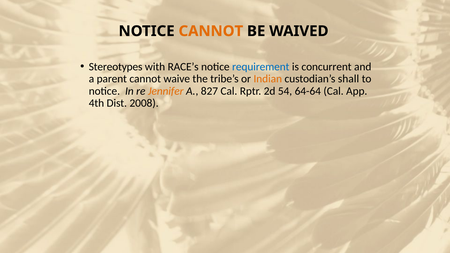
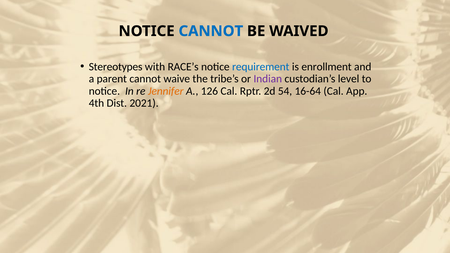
CANNOT colour: orange -> blue (211, 31)
concurrent: concurrent -> enrollment (327, 67)
Indian colour: orange -> purple (268, 79)
shall: shall -> level (349, 79)
827: 827 -> 126 (209, 91)
64-64: 64-64 -> 16-64 (308, 91)
2008: 2008 -> 2021 (144, 103)
